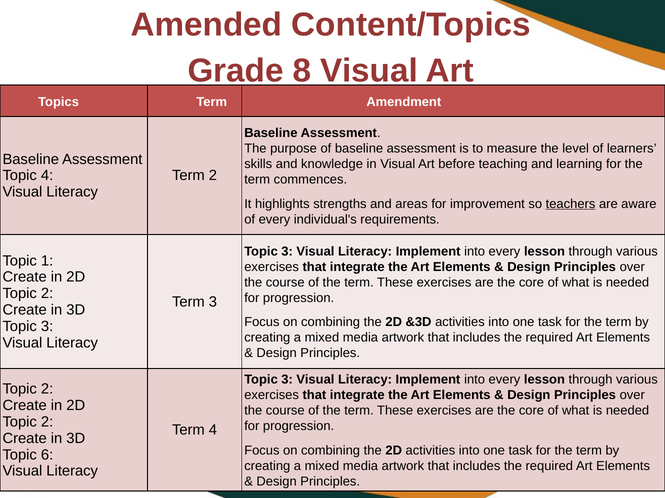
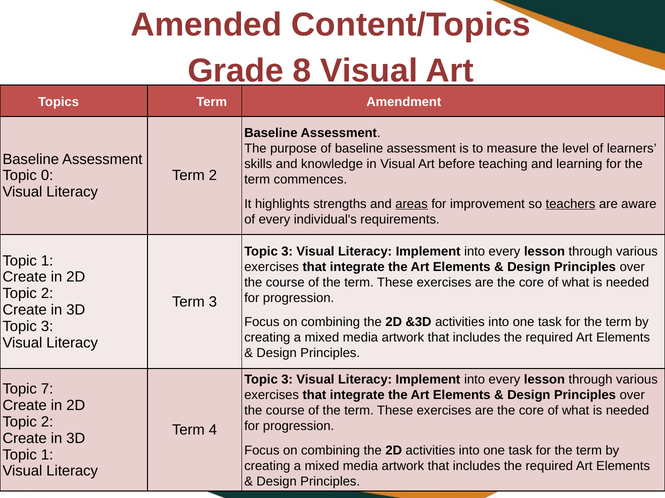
Topic 4: 4 -> 0 (47, 176)
areas underline: none -> present (412, 204)
2: 2 -> 7 (47, 390)
6: 6 -> 1 (47, 455)
